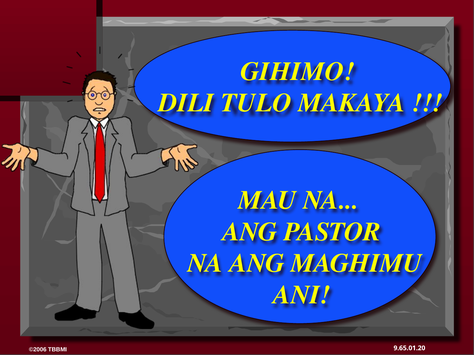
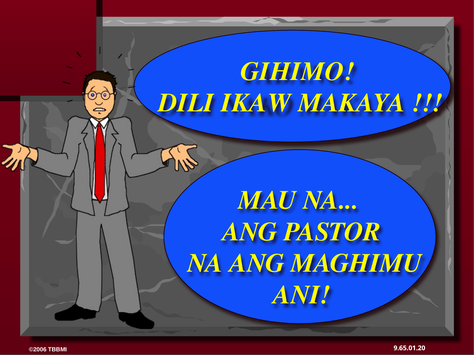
TULO: TULO -> IKAW (256, 103)
